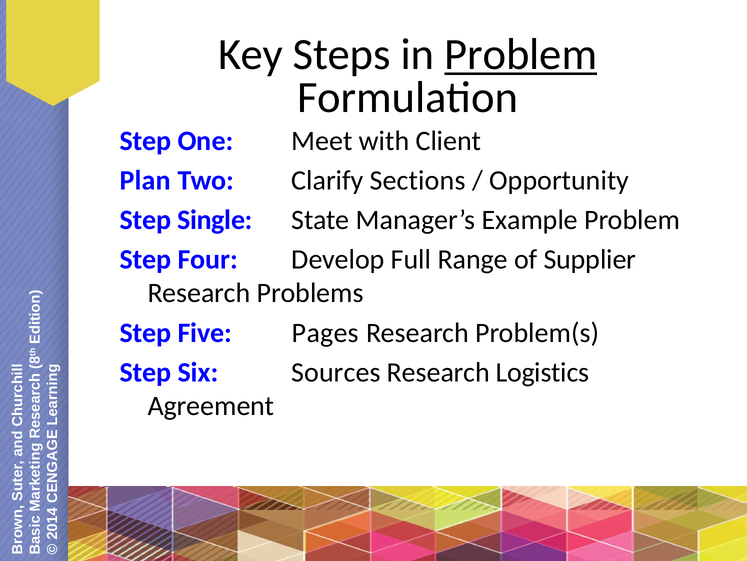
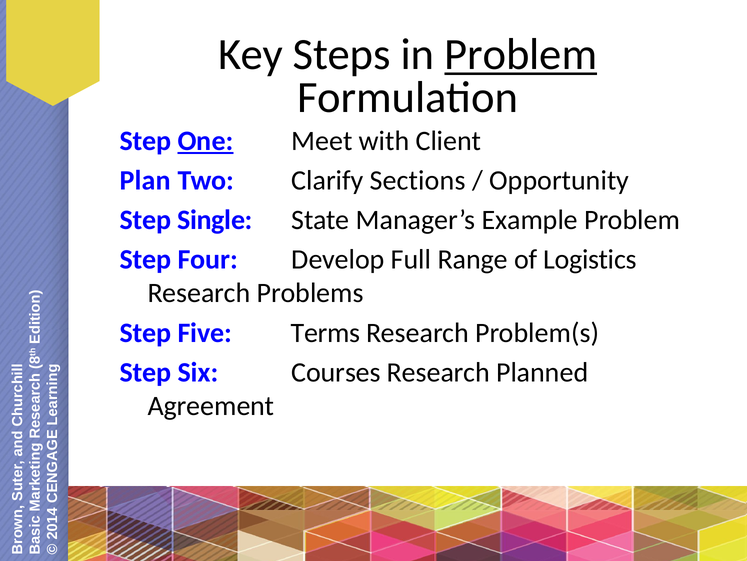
One underline: none -> present (205, 141)
Supplier: Supplier -> Logistics (590, 259)
Pages: Pages -> Terms (326, 332)
Sources: Sources -> Courses (336, 372)
Logistics: Logistics -> Planned (542, 372)
